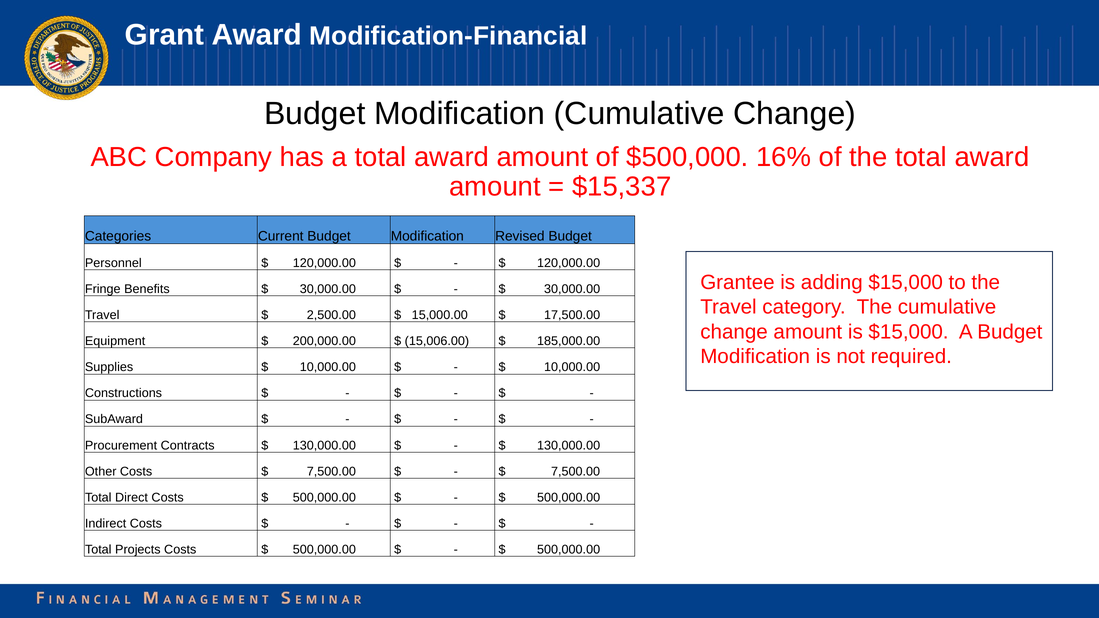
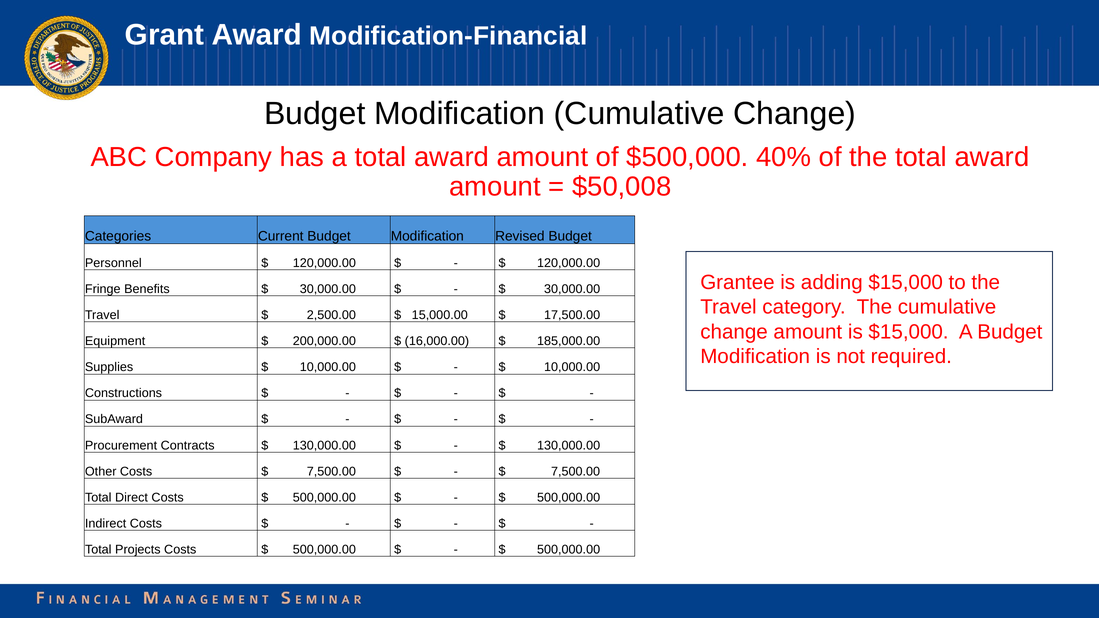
16%: 16% -> 40% (784, 157)
$15,337: $15,337 -> $50,008 (622, 187)
15,006.00: 15,006.00 -> 16,000.00 (437, 341)
